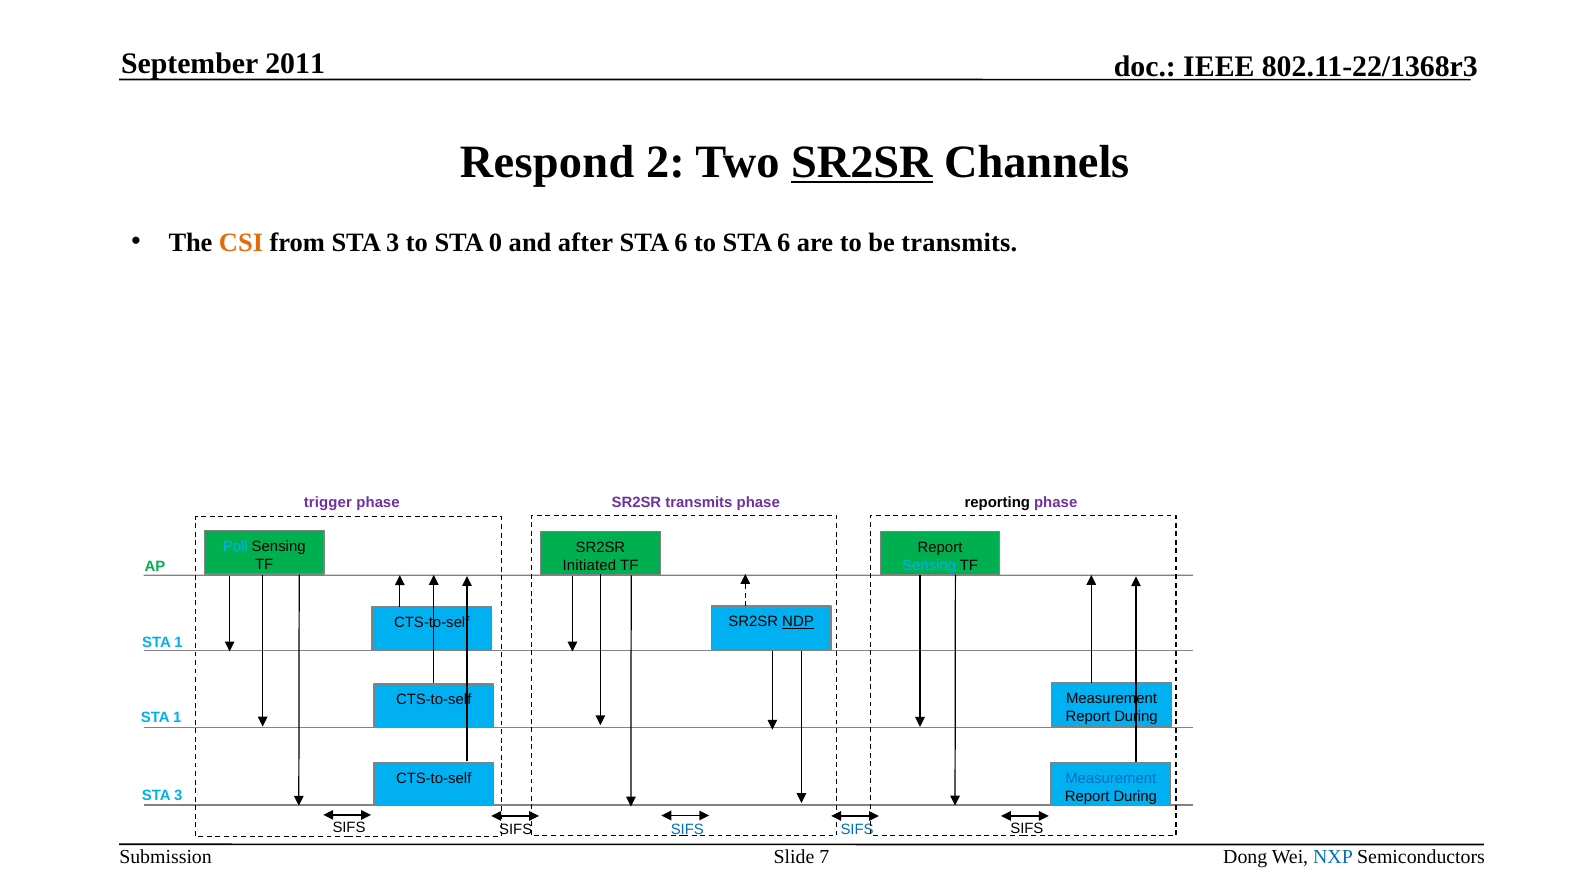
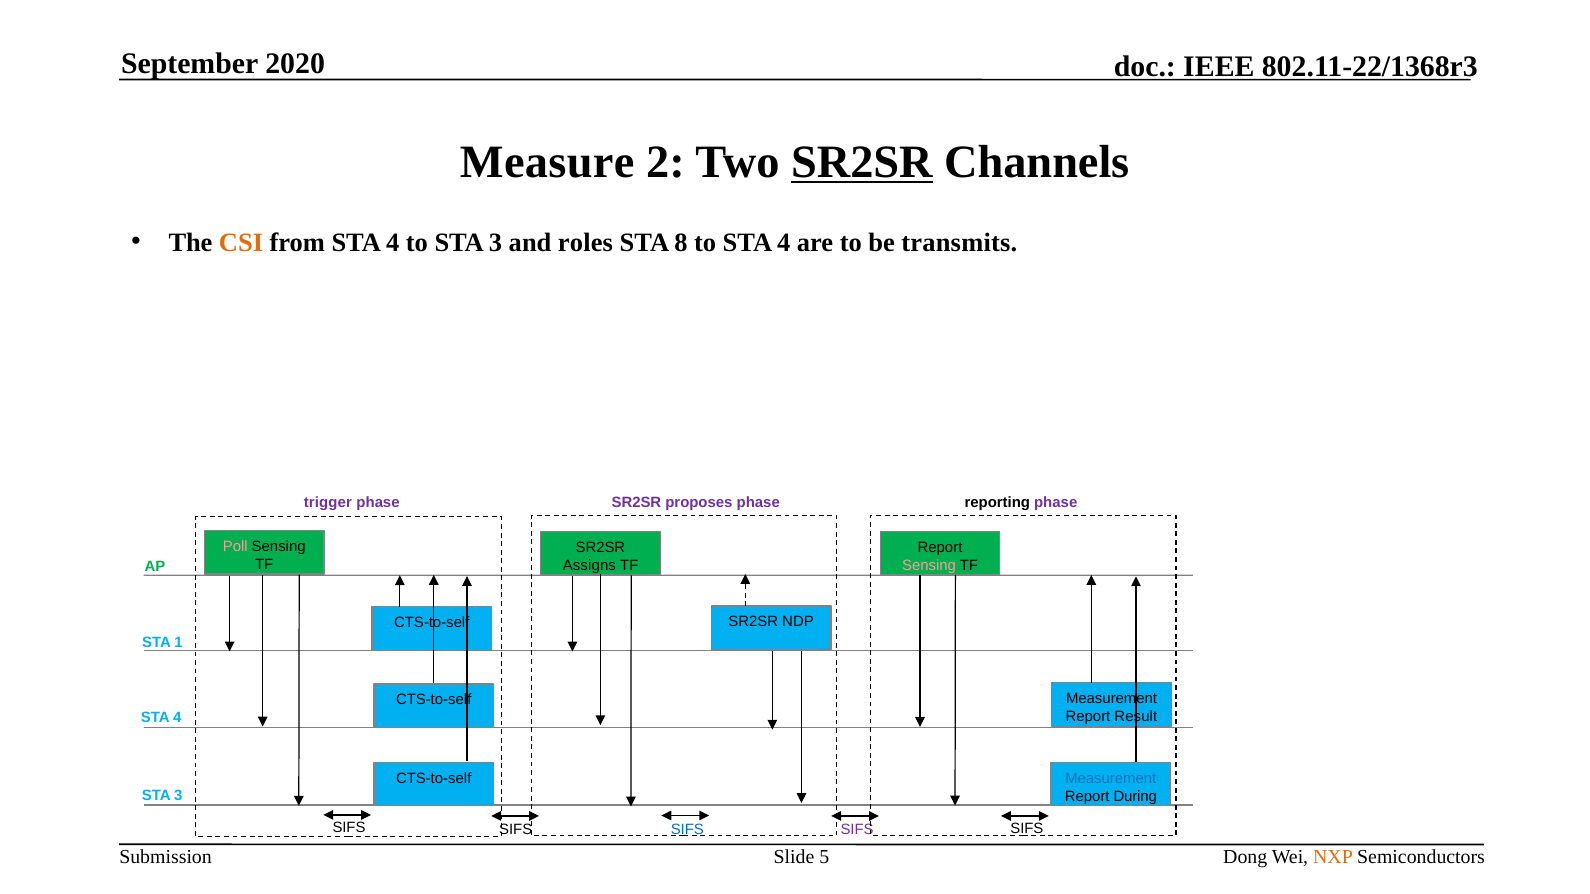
2011: 2011 -> 2020 (295, 63)
Respond: Respond -> Measure (547, 162)
from STA 3: 3 -> 4 (393, 242)
to STA 0: 0 -> 3 (496, 242)
after: after -> roles (585, 242)
6: 6 -> 8 (681, 242)
to STA 6: 6 -> 4 (784, 242)
SR2SR transmits: transmits -> proposes (699, 502)
Poll colour: light blue -> pink (235, 547)
Sensing colour: light blue -> pink (929, 565)
Initiated: Initiated -> Assigns (589, 566)
NDP underline: present -> none (798, 622)
During: During -> Result (1136, 717)
1: 1 -> 4 (177, 718)
SIFS colour: blue -> purple (857, 830)
7: 7 -> 5 (824, 858)
NXP colour: blue -> orange (1333, 858)
